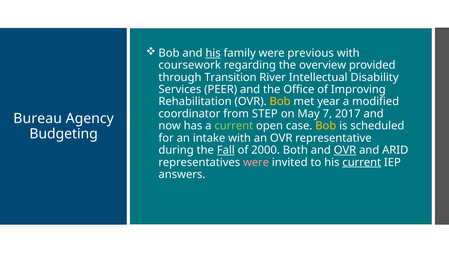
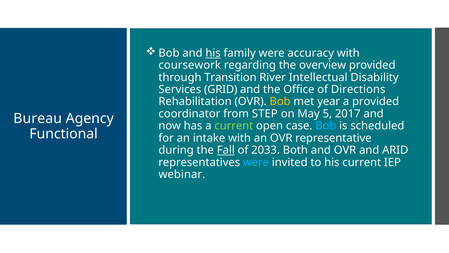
previous: previous -> accuracy (311, 53)
PEER: PEER -> GRID (221, 89)
Improving: Improving -> Directions (358, 89)
a modified: modified -> provided (376, 101)
7: 7 -> 5 (327, 114)
Bob colour: yellow -> light blue (326, 126)
Budgeting: Budgeting -> Functional (64, 134)
2000: 2000 -> 2033 (266, 150)
OVR underline: present -> none (345, 150)
were colour: pink -> light blue (256, 162)
current underline: present -> none (362, 162)
answers: answers -> webinar (182, 174)
